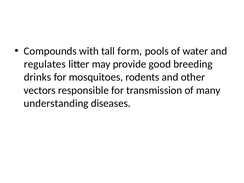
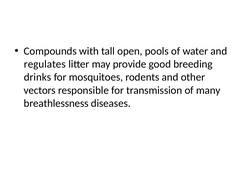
form: form -> open (130, 51)
understanding: understanding -> breathlessness (56, 103)
